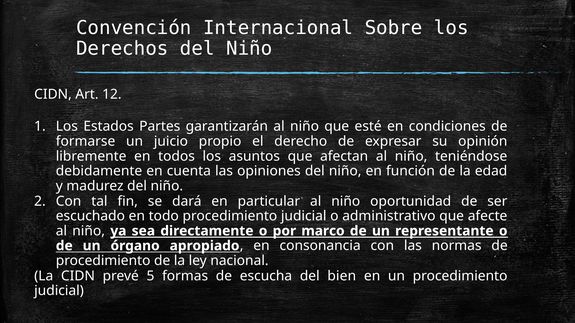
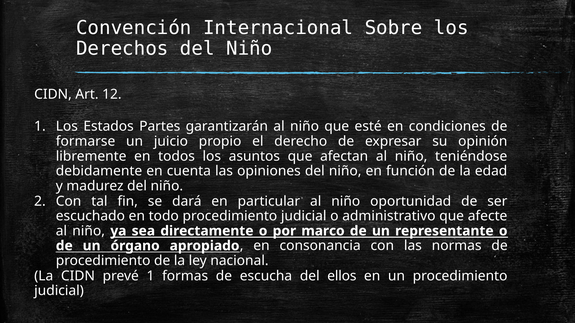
prevé 5: 5 -> 1 (150, 276)
bien: bien -> ellos (342, 276)
